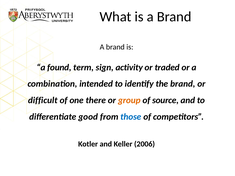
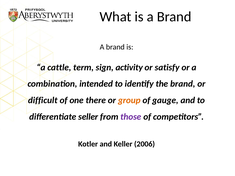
found: found -> cattle (59, 67)
traded: traded -> satisfy (167, 67)
source: source -> gauge (165, 100)
good: good -> seller (88, 117)
those colour: blue -> purple (131, 117)
